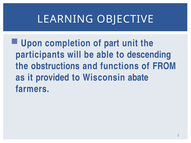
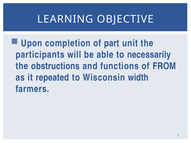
descending: descending -> necessarily (149, 55)
provided: provided -> repeated (52, 78)
abate: abate -> width (138, 78)
